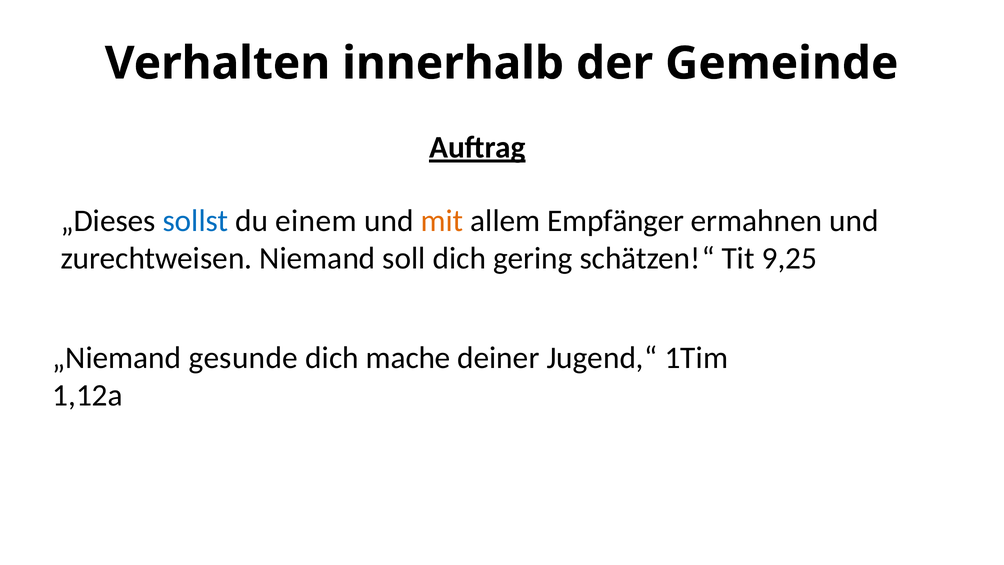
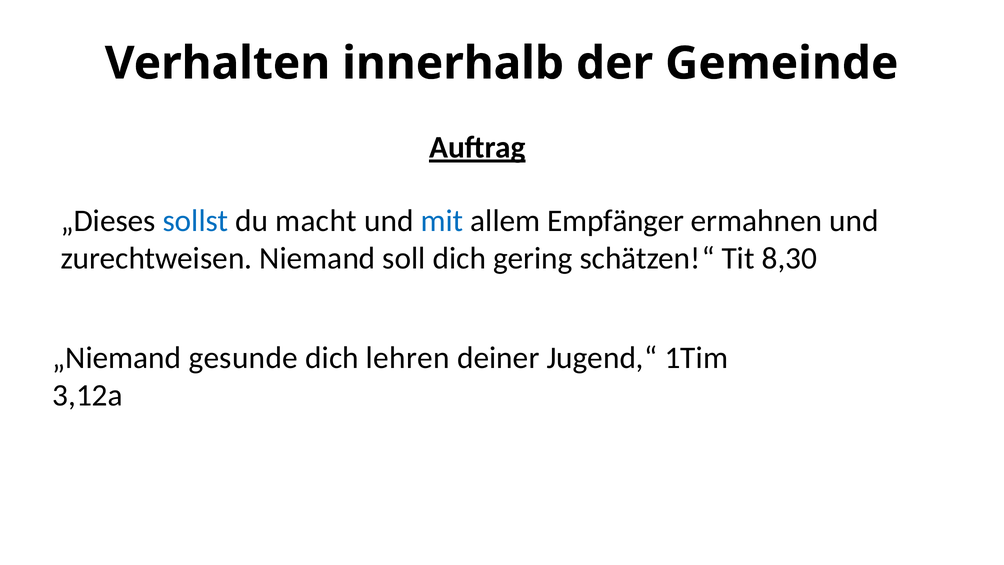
einem: einem -> macht (316, 221)
mit colour: orange -> blue (442, 221)
9,25: 9,25 -> 8,30 (789, 258)
mache: mache -> lehren (408, 358)
1,12a: 1,12a -> 3,12a (88, 395)
